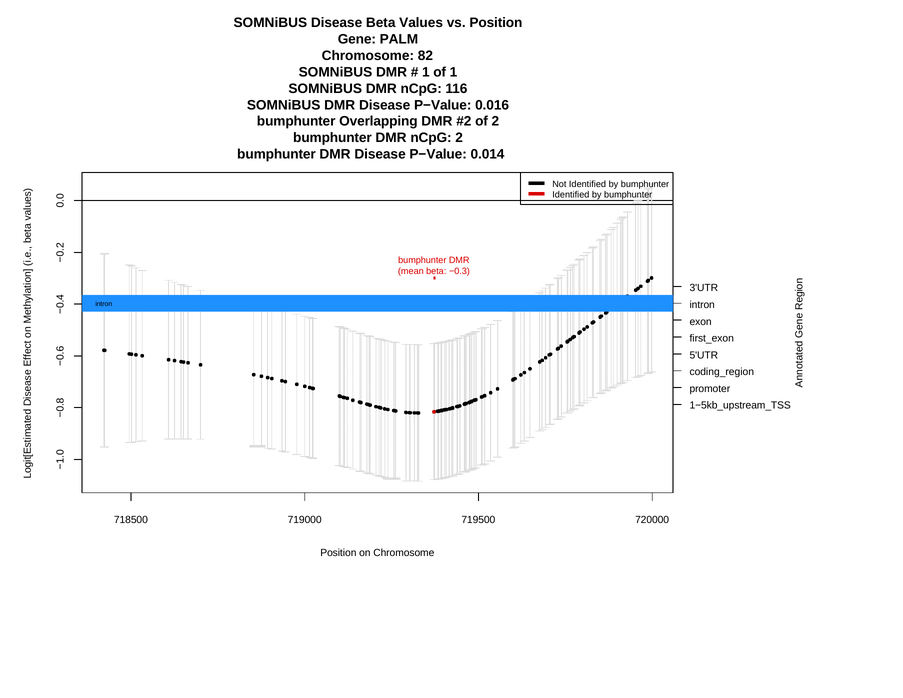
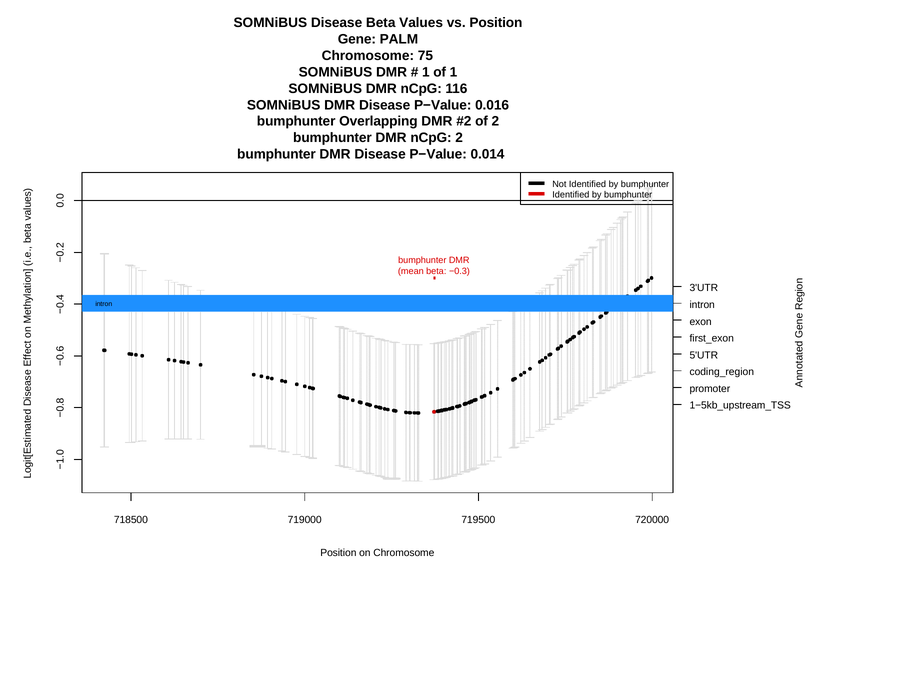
82: 82 -> 75 (425, 56)
